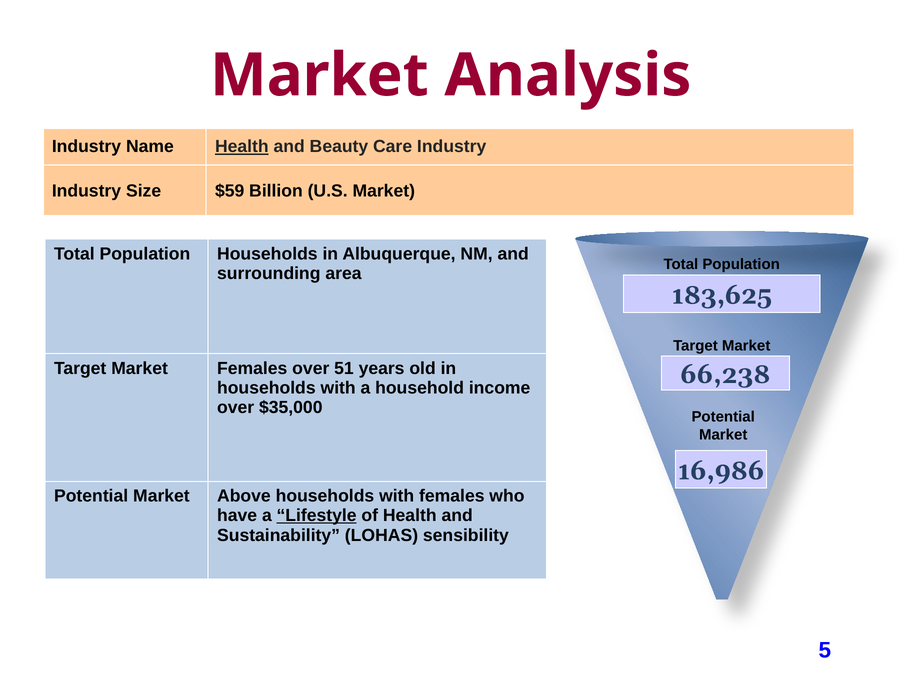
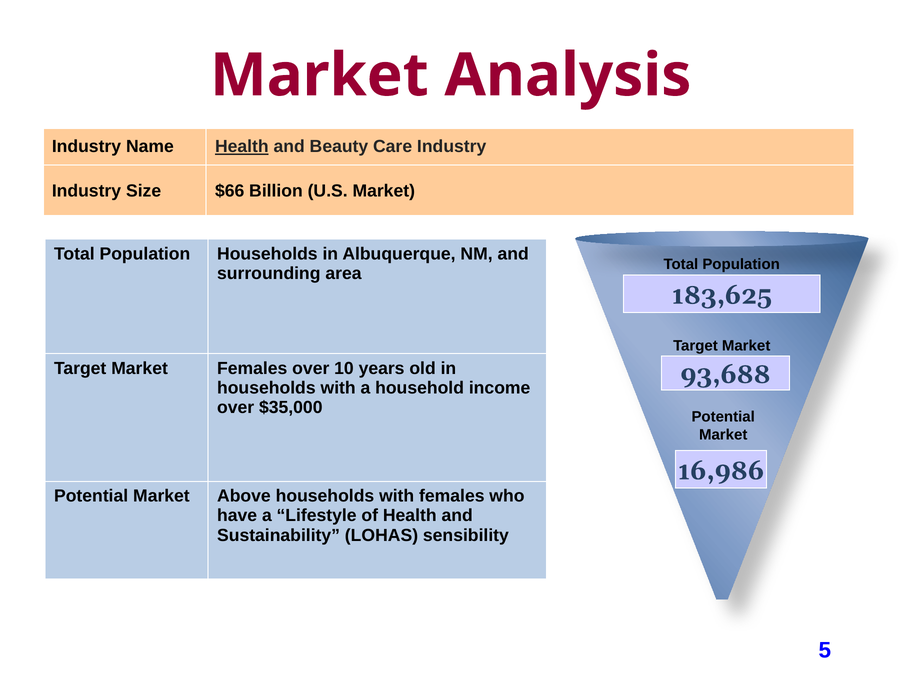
$59: $59 -> $66 (230, 191)
51: 51 -> 10 (344, 369)
66,238: 66,238 -> 93,688 (725, 375)
Lifestyle underline: present -> none (317, 516)
